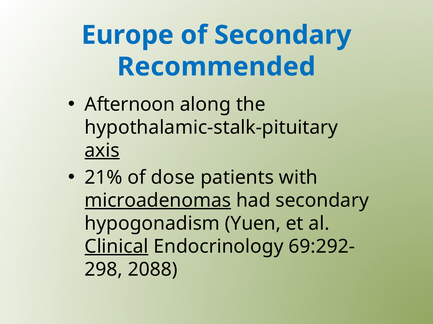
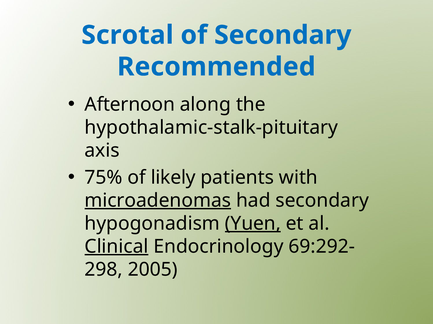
Europe: Europe -> Scrotal (127, 35)
axis underline: present -> none (102, 151)
21%: 21% -> 75% (104, 178)
dose: dose -> likely (173, 178)
Yuen underline: none -> present (253, 224)
2088: 2088 -> 2005 (153, 270)
